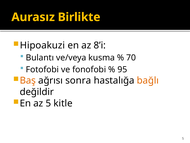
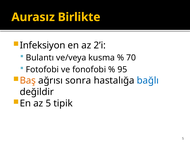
Hipoakuzi: Hipoakuzi -> Infeksiyon (43, 45)
8’i: 8’i -> 2’i (100, 45)
bağlı colour: orange -> blue (148, 80)
kitle: kitle -> tipik (63, 103)
